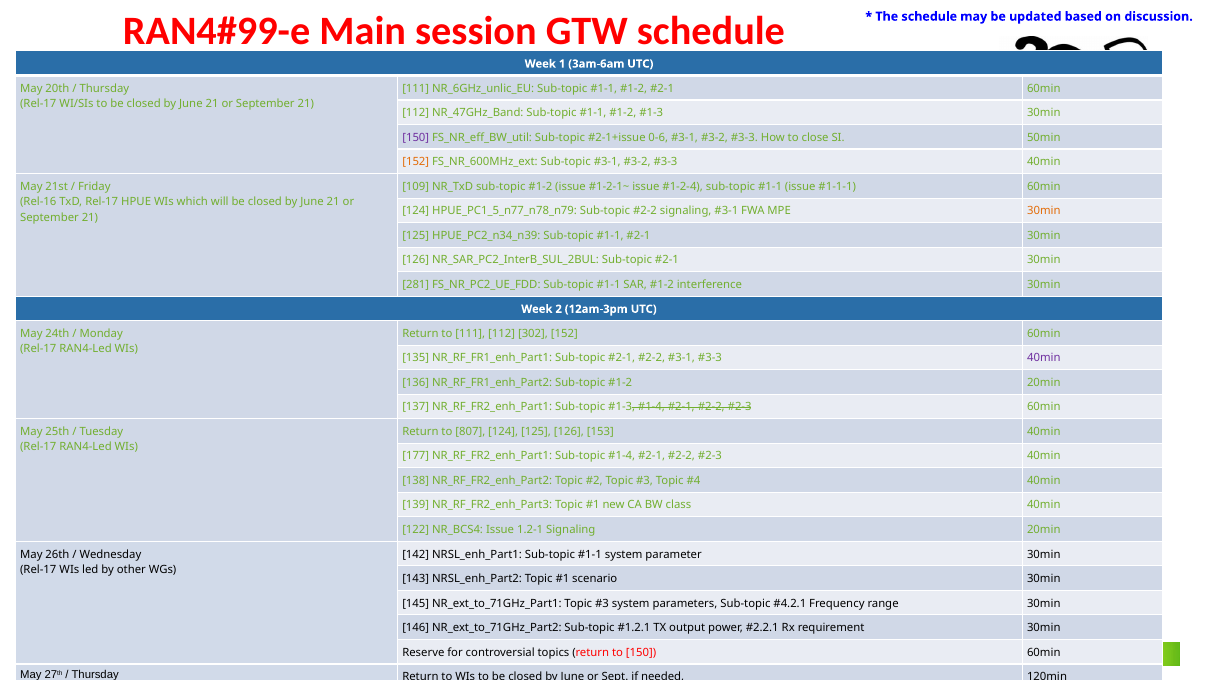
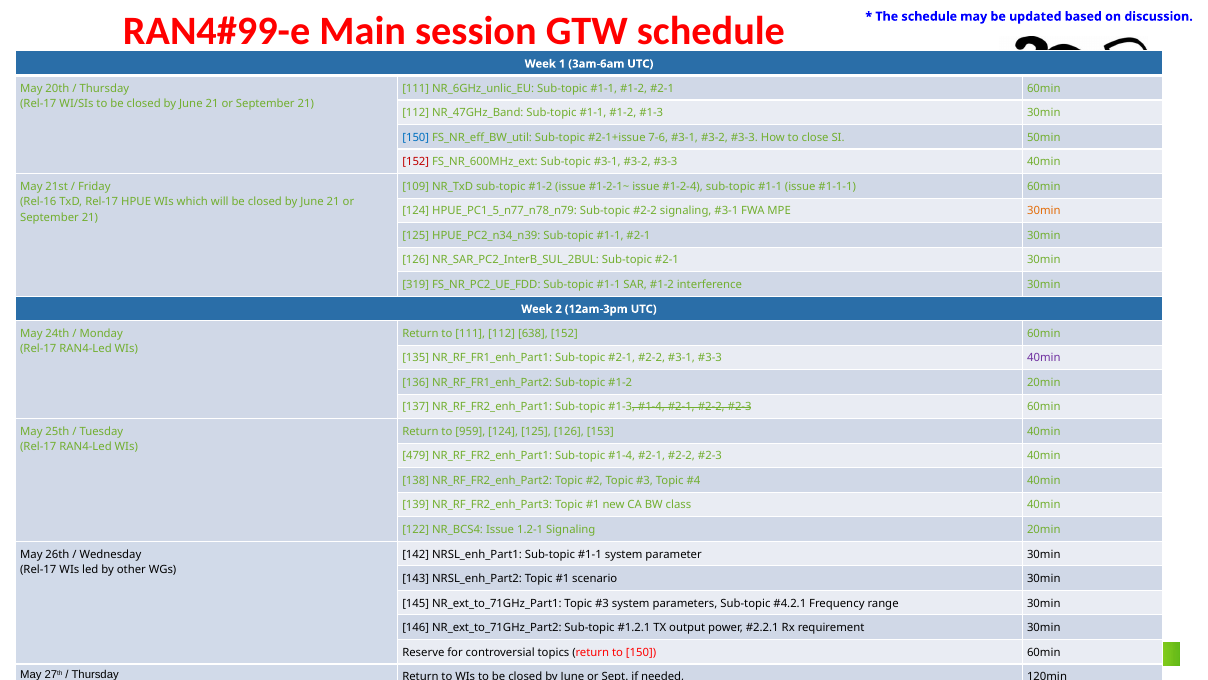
150 colour: purple -> blue (416, 137)
0-6: 0-6 -> 7-6 (658, 137)
152 colour: orange -> red (416, 162)
281: 281 -> 319 (416, 284)
302: 302 -> 638 (533, 333)
807: 807 -> 959 (470, 431)
177: 177 -> 479 (416, 456)
